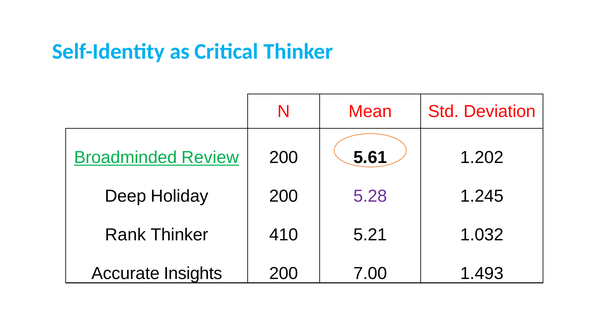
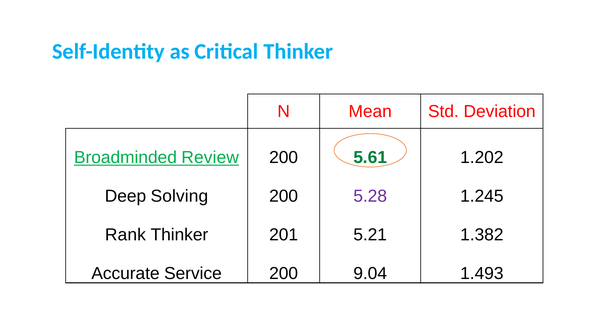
5.61 colour: black -> green (370, 158)
Holiday: Holiday -> Solving (179, 196)
410: 410 -> 201 (284, 235)
1.032: 1.032 -> 1.382 (482, 235)
Insights: Insights -> Service (193, 274)
7.00: 7.00 -> 9.04 (370, 274)
